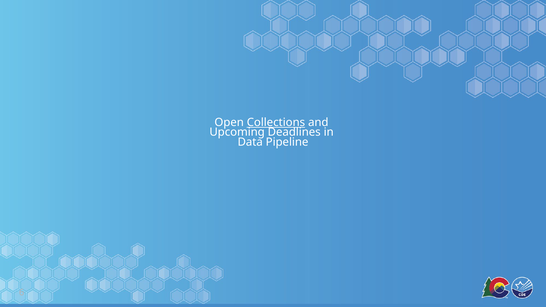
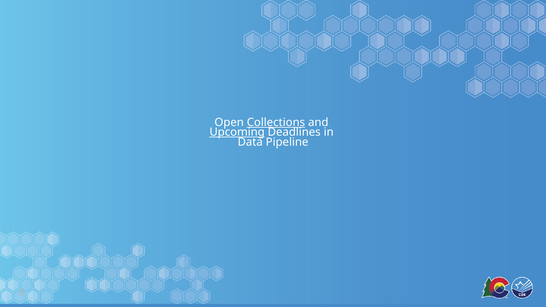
Upcoming underline: none -> present (237, 132)
